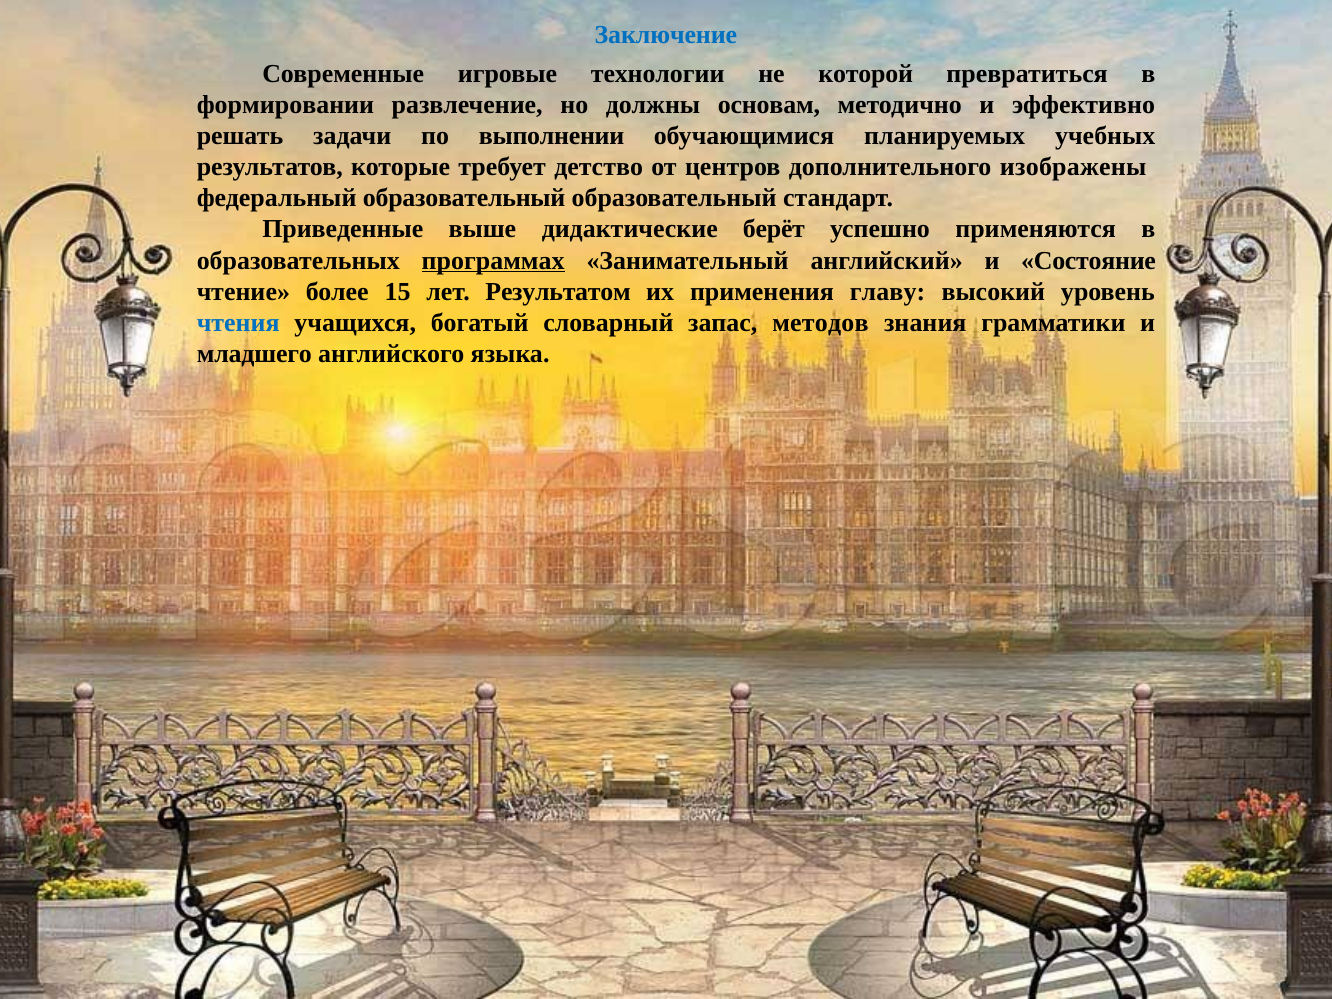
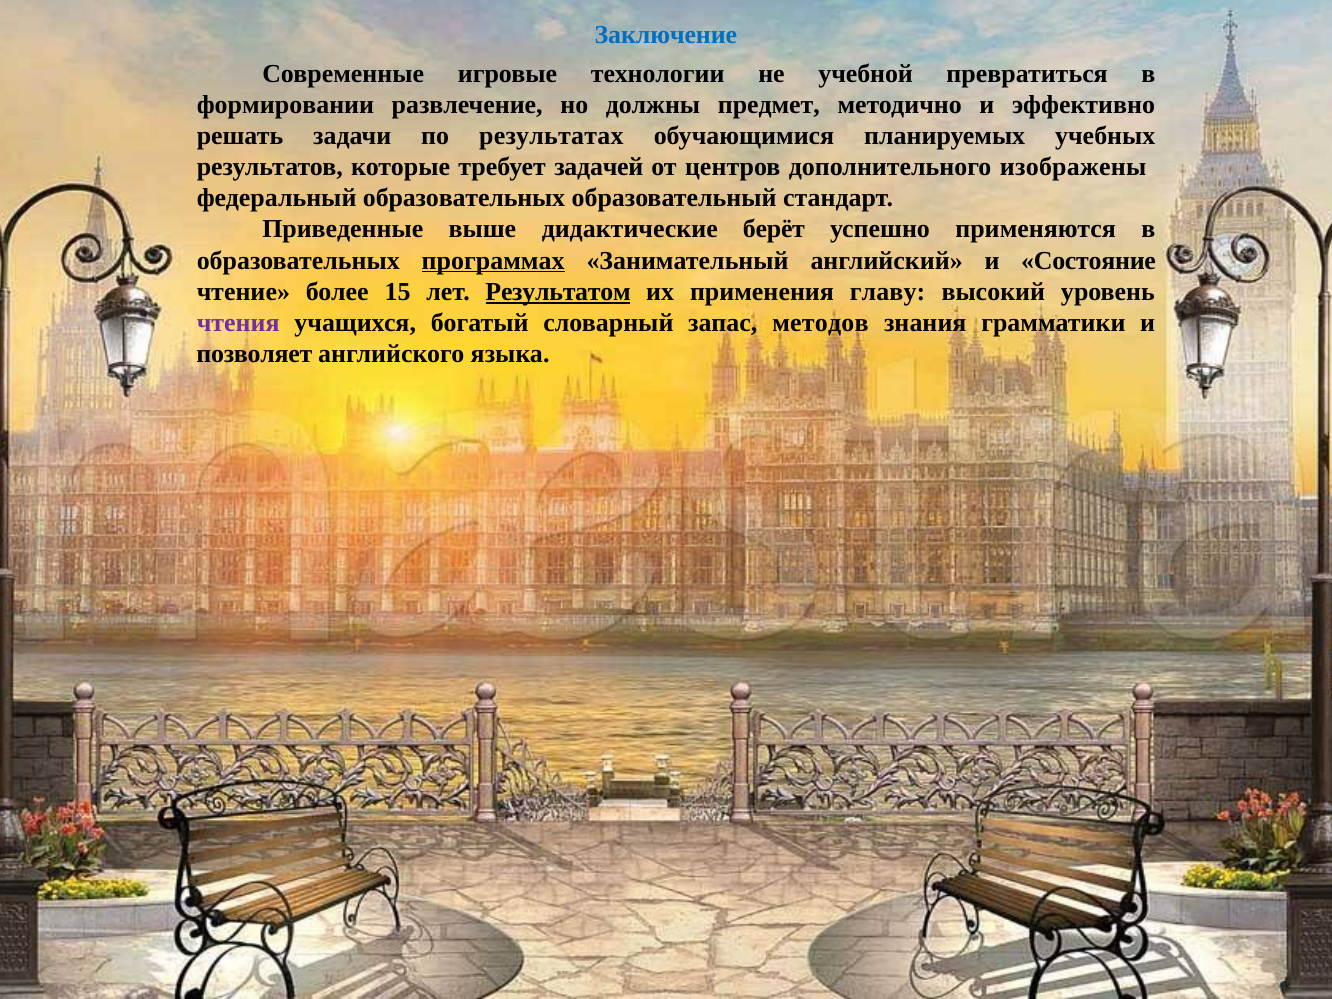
которой: которой -> учебной (866, 74)
основам: основам -> предмет (769, 105)
выполнении: выполнении -> результатах (551, 136)
детство: детство -> задачей (599, 167)
федеральный образовательный: образовательный -> образовательных (464, 198)
Результатом underline: none -> present (558, 292)
чтения colour: blue -> purple (238, 323)
младшего: младшего -> позволяет (254, 354)
